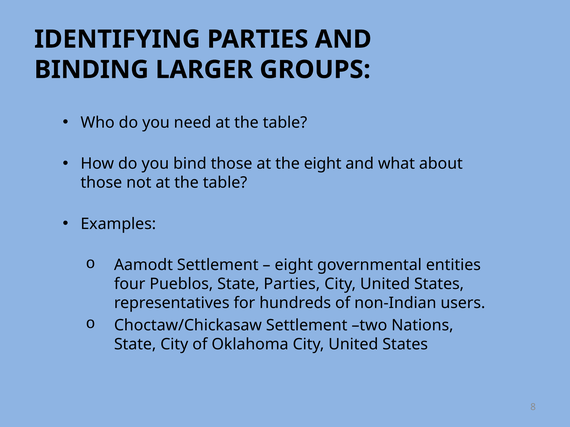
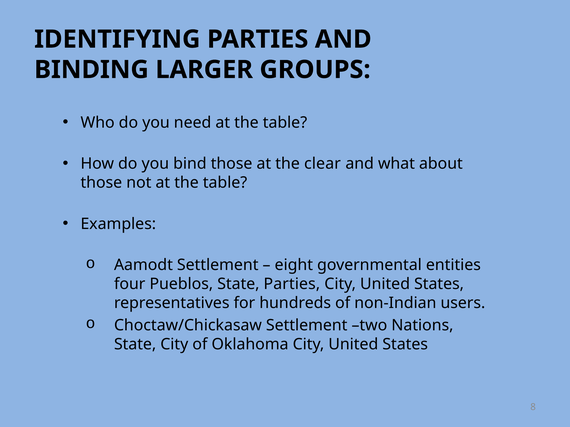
the eight: eight -> clear (322, 164)
